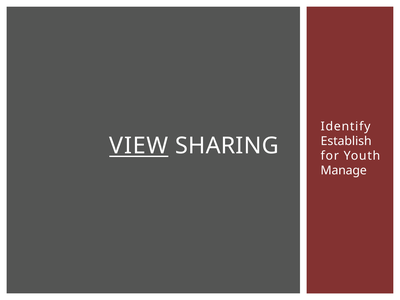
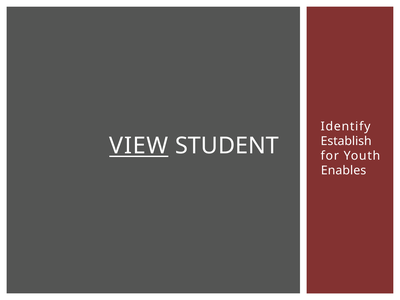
SHARING: SHARING -> STUDENT (227, 146)
Manage: Manage -> Enables (344, 170)
